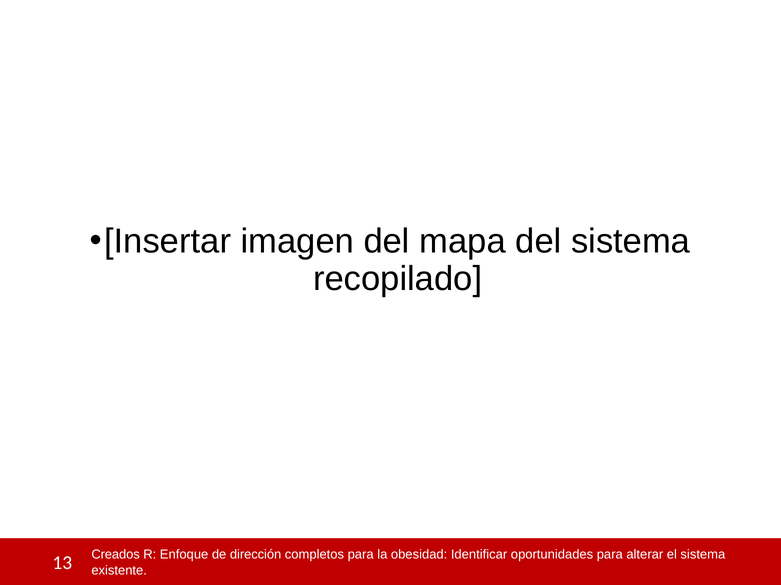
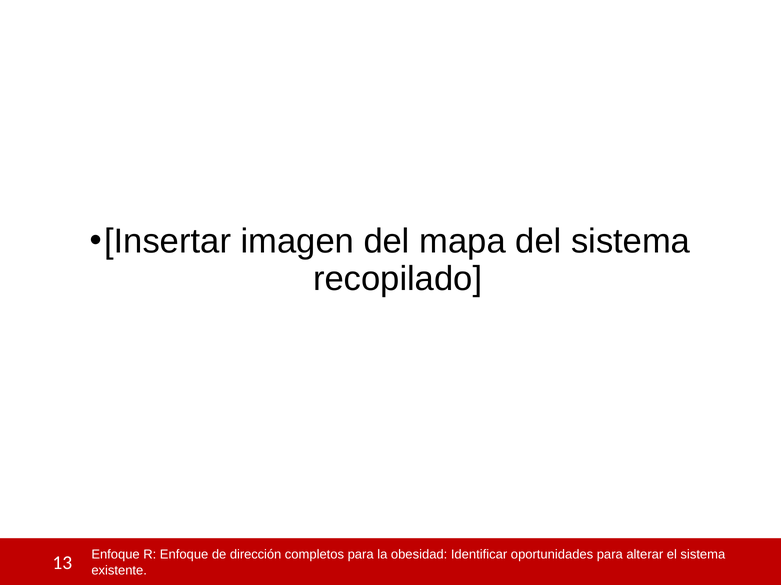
13 Creados: Creados -> Enfoque (116, 554)
